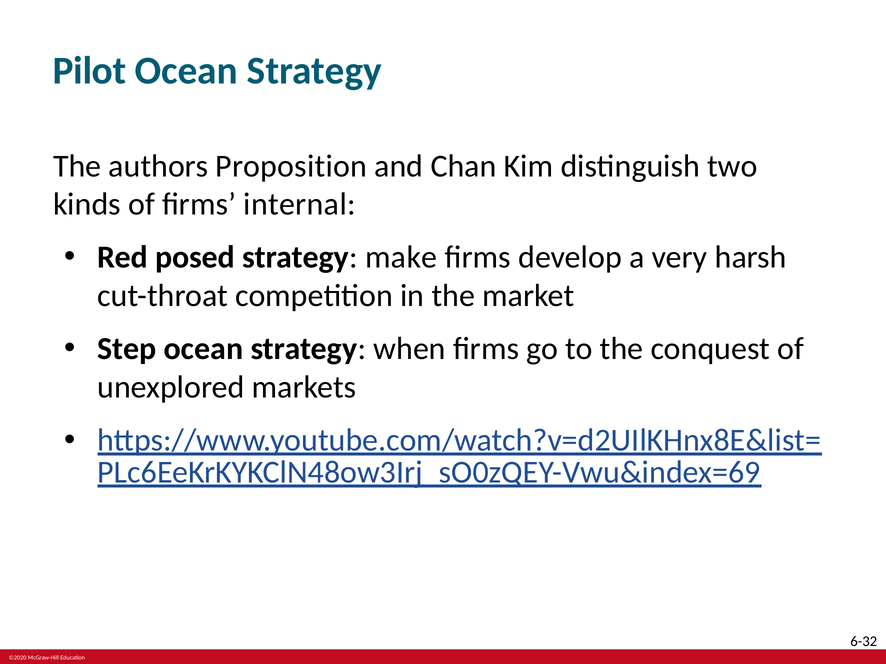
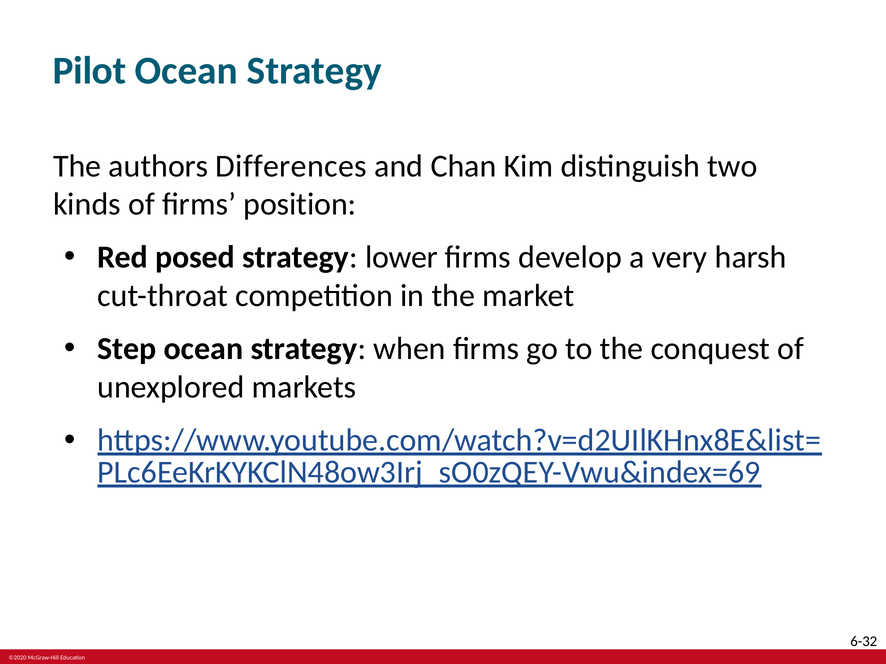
Proposition: Proposition -> Differences (291, 166)
internal: internal -> position (300, 204)
make: make -> lower (401, 258)
